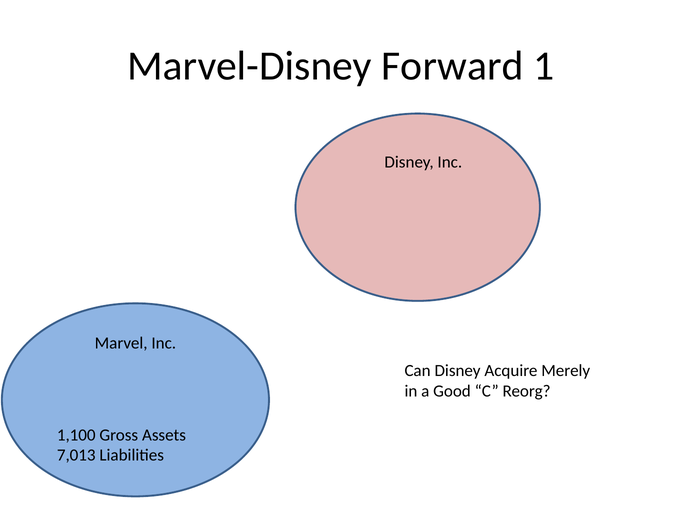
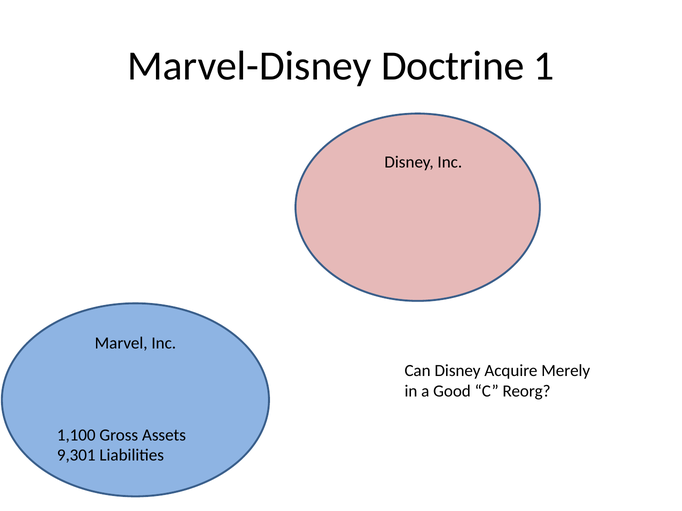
Forward: Forward -> Doctrine (453, 66)
7,013: 7,013 -> 9,301 (76, 456)
